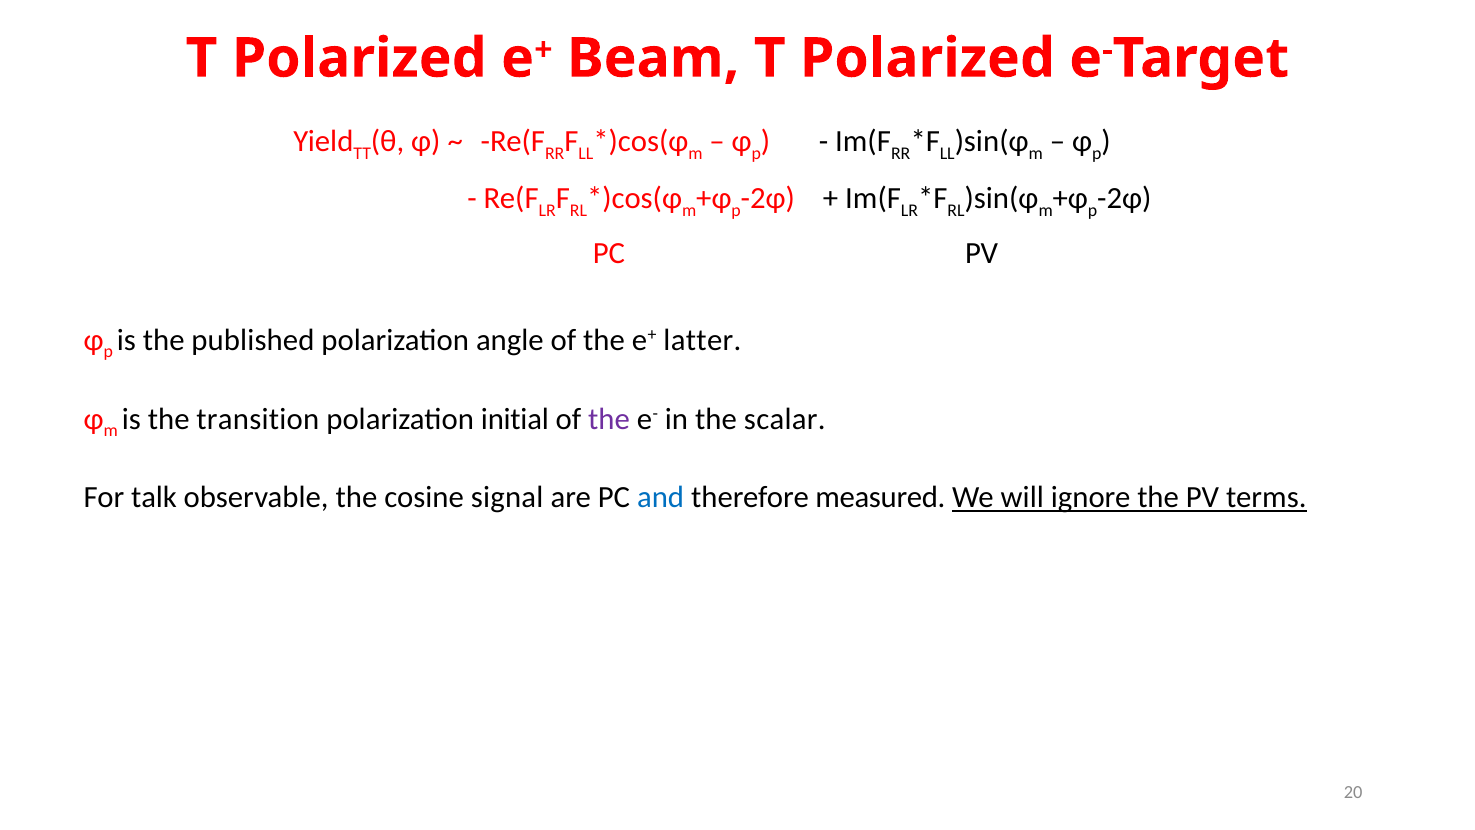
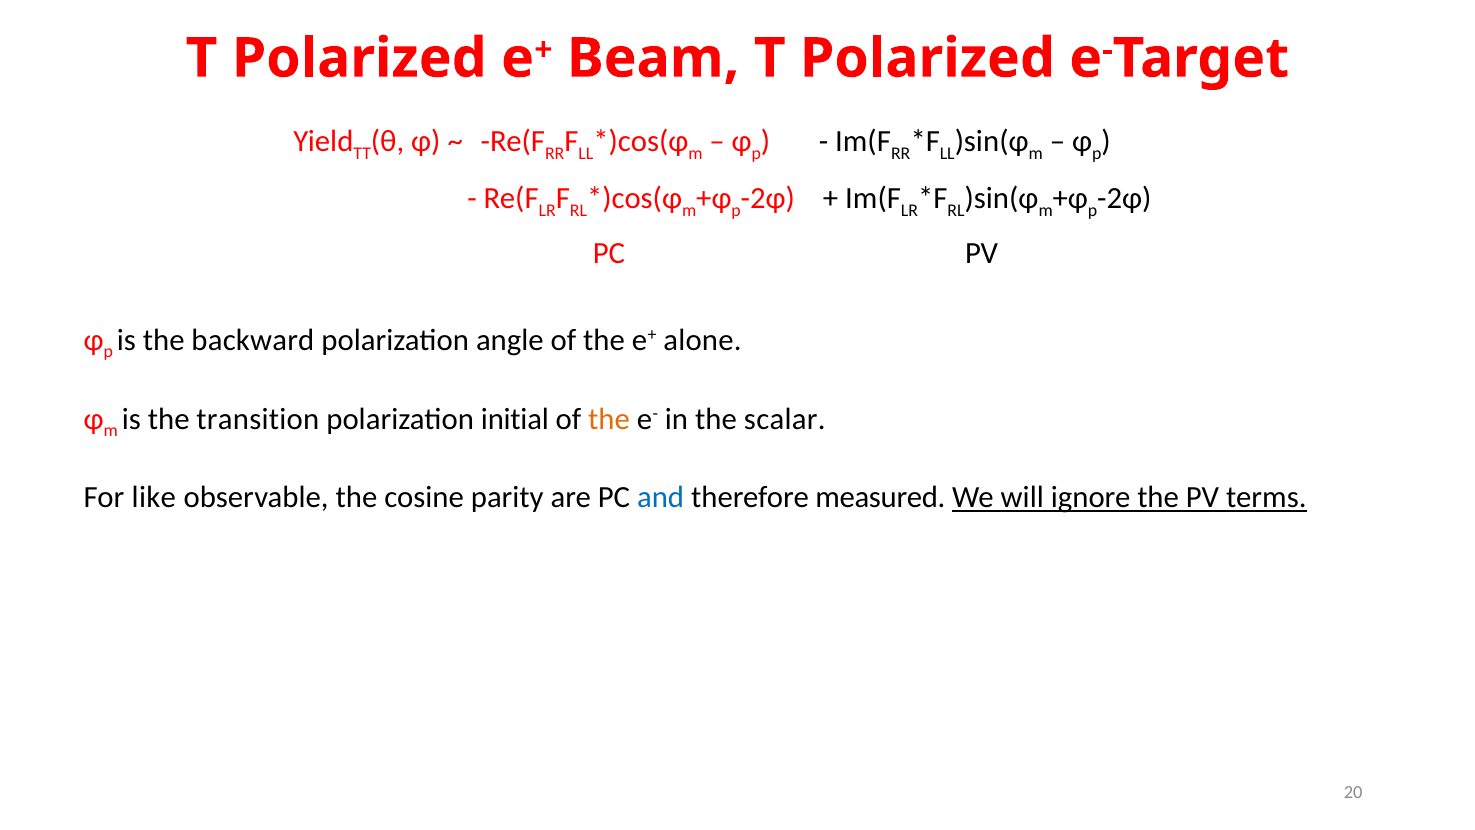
published: published -> backward (253, 340)
latter: latter -> alone (702, 340)
the colour: purple -> orange (609, 419)
talk: talk -> like (154, 498)
signal: signal -> parity (507, 498)
